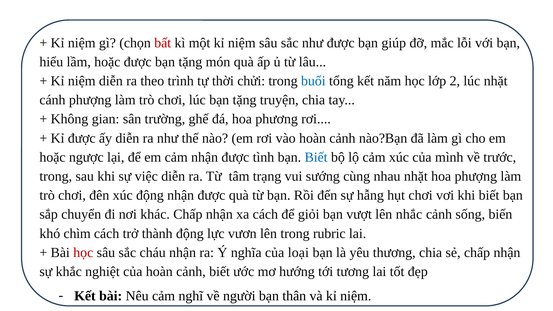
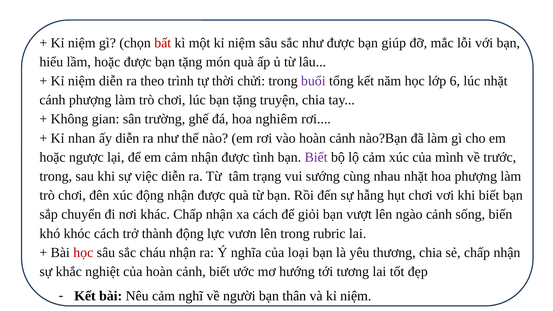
buổi colour: blue -> purple (313, 81)
2: 2 -> 6 (455, 81)
phương: phương -> nghiêm (277, 119)
Kỉ được: được -> nhan (82, 138)
Biết colour: blue -> purple (316, 157)
nhắc: nhắc -> ngào (409, 214)
chìm: chìm -> khóc (77, 234)
